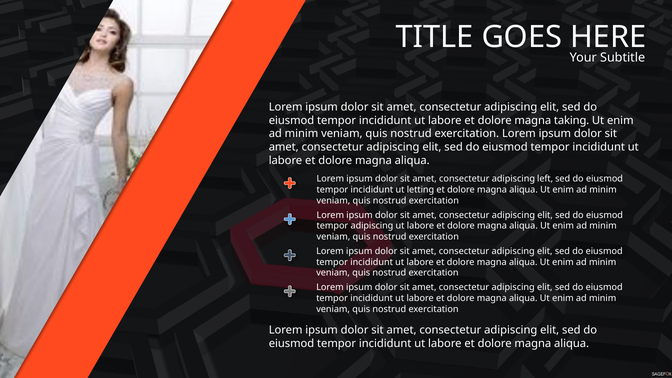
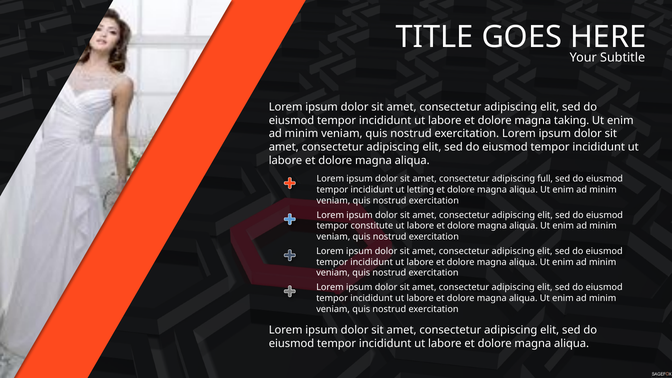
left: left -> full (545, 179)
tempor adipiscing: adipiscing -> constitute (372, 226)
